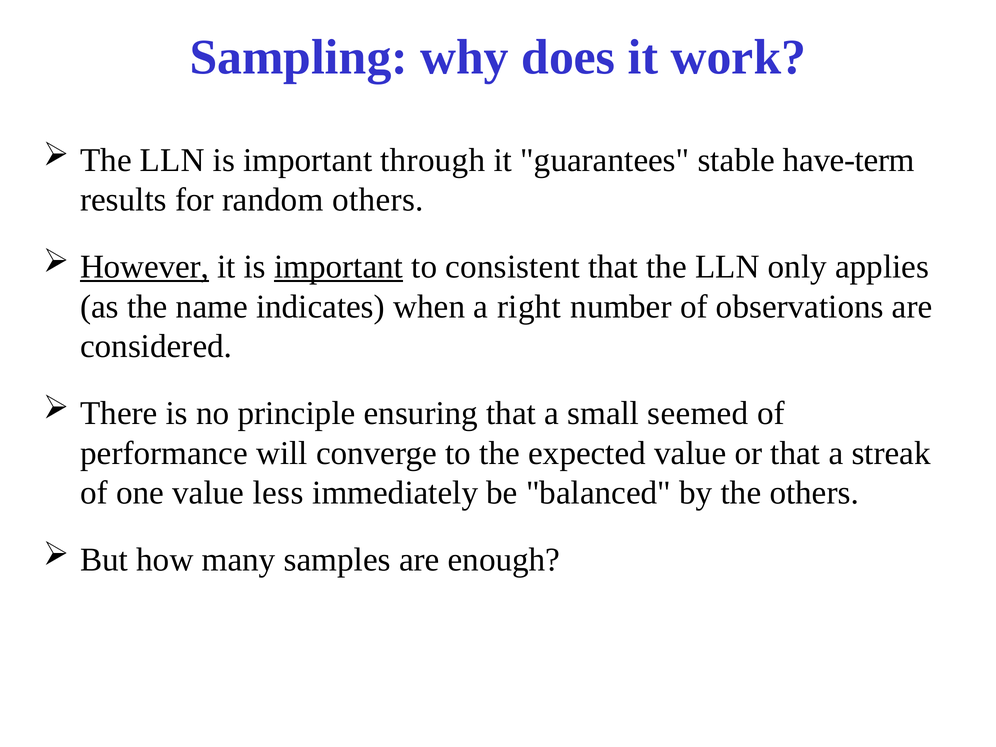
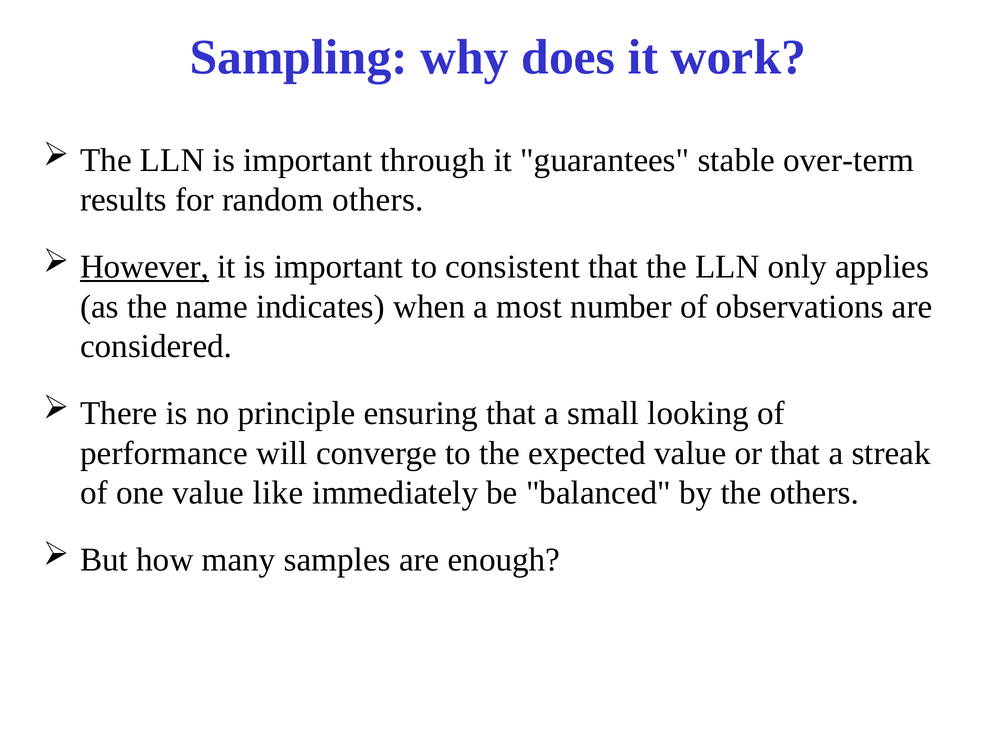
have-term: have-term -> over-term (849, 160)
important underline: present -> none (339, 267)
right: right -> most (529, 307)
seemed: seemed -> looking (698, 413)
less: less -> like (278, 493)
